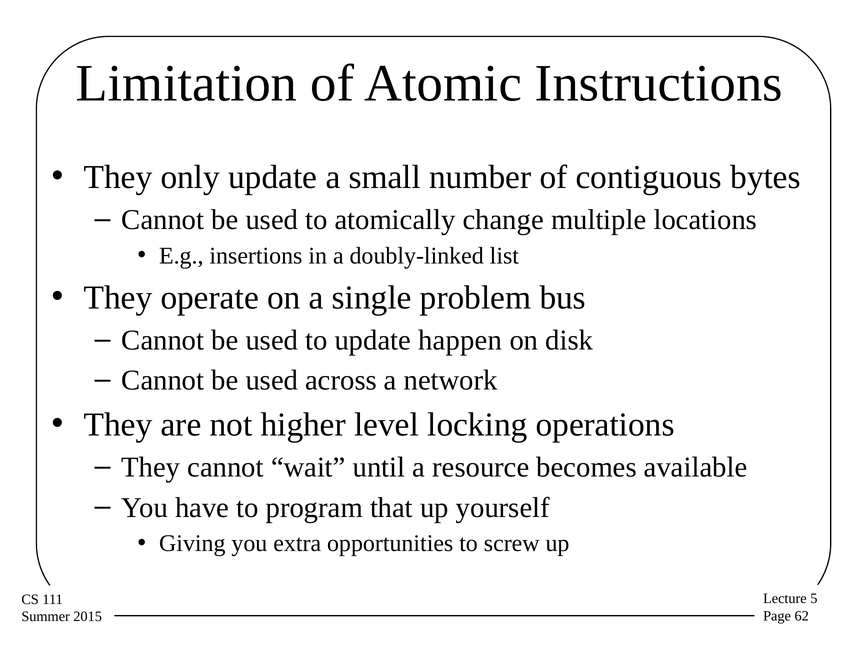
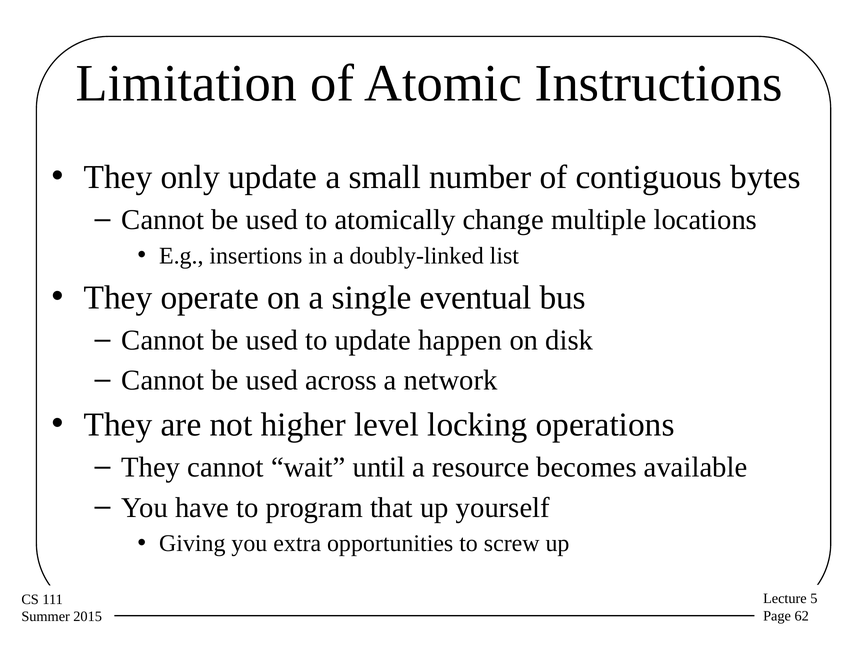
problem: problem -> eventual (476, 298)
